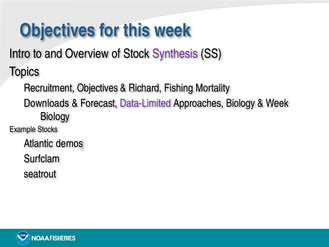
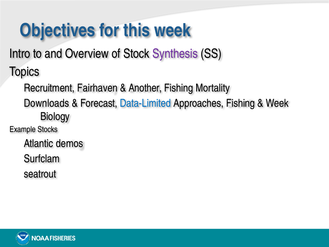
Recruitment Objectives: Objectives -> Fairhaven (97, 88)
Richard: Richard -> Another (145, 88)
Data-Limited colour: purple -> blue (145, 103)
Approaches Biology: Biology -> Fishing (241, 103)
